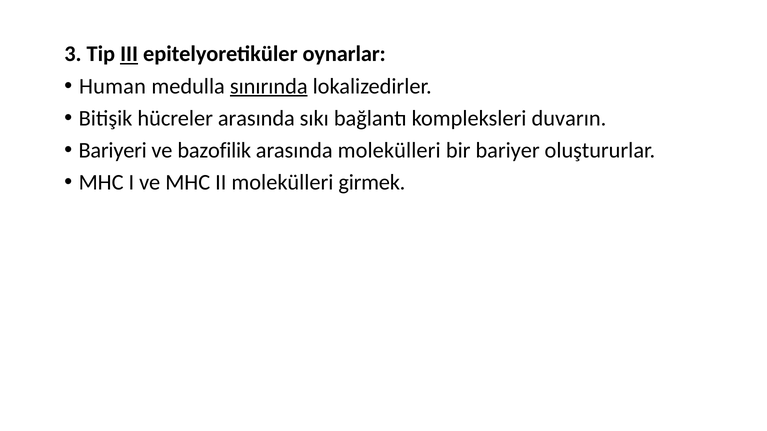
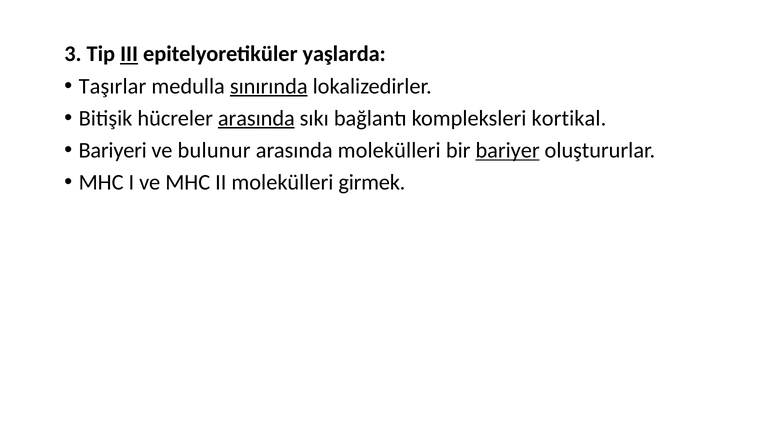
oynarlar: oynarlar -> yaşlarda (344, 54)
Human: Human -> Taşırlar (113, 86)
arasında underline: none -> present (256, 118)
duvarın: duvarın -> kortikal (569, 118)
bazofilik: bazofilik -> bulunur (214, 150)
bariyer underline: none -> present (508, 150)
